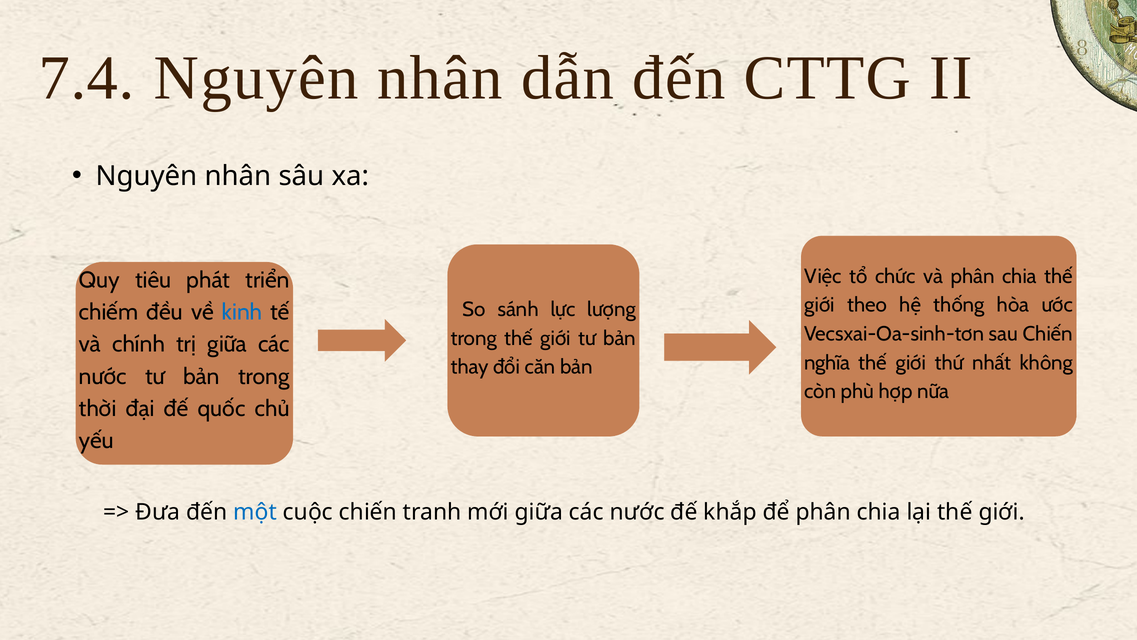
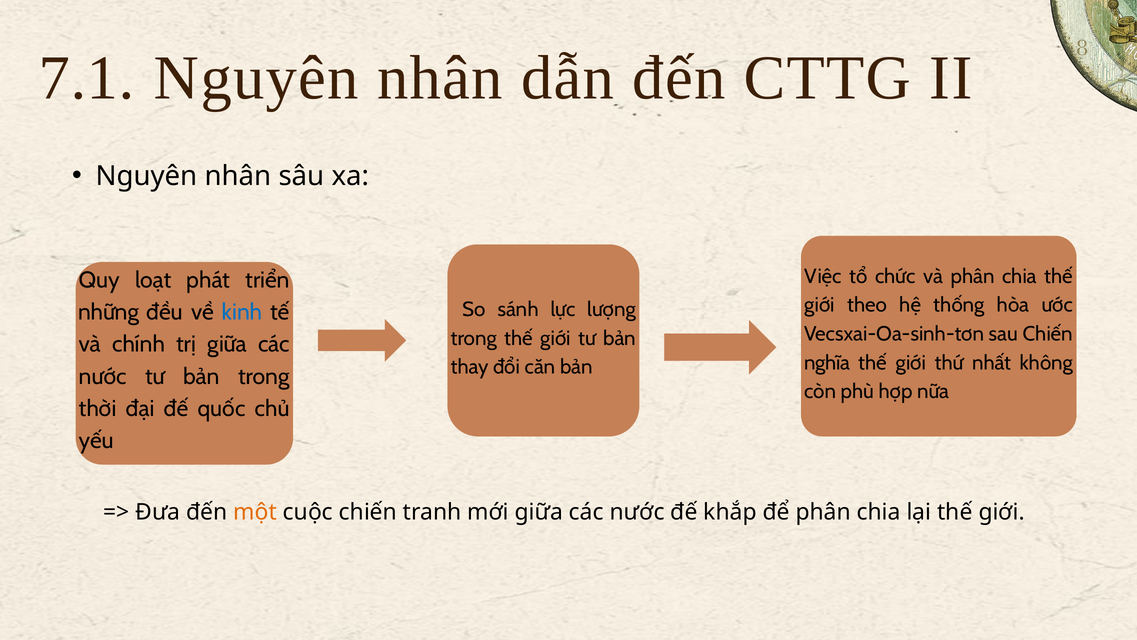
7.4: 7.4 -> 7.1 (86, 78)
tiêu: tiêu -> loạt (153, 280)
chiếm: chiếm -> những (109, 312)
một colour: blue -> orange (255, 512)
